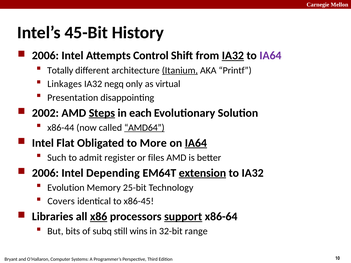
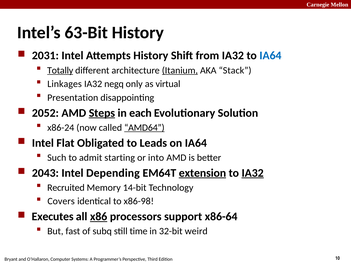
45-Bit: 45-Bit -> 63-Bit (86, 33)
2006: 2006 -> 2031 (45, 56)
Attempts Control: Control -> History (151, 56)
IA32 underline: present -> none (233, 56)
IA64 colour: purple -> blue (270, 56)
Totally underline: none -> present (60, 70)
Printf: Printf -> Stack (235, 70)
2002: 2002 -> 2052 (45, 113)
x86-44: x86-44 -> x86-24 (61, 128)
More: More -> Leads (153, 143)
IA64 underline: present -> none (196, 143)
register: register -> starting (120, 158)
files: files -> into (156, 158)
2006: 2006 -> 2043 (45, 173)
IA32 underline: none -> present (253, 173)
Evolution: Evolution -> Recruited (66, 188)
25-bit: 25-bit -> 14-bit (135, 188)
x86-45: x86-45 -> x86-98 (139, 201)
Libraries: Libraries -> Executes (53, 217)
support underline: present -> none (183, 217)
bits: bits -> fast (73, 231)
wins: wins -> time (139, 231)
range: range -> weird (196, 231)
